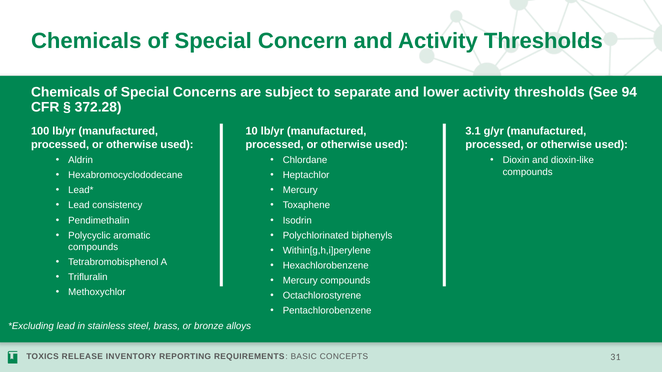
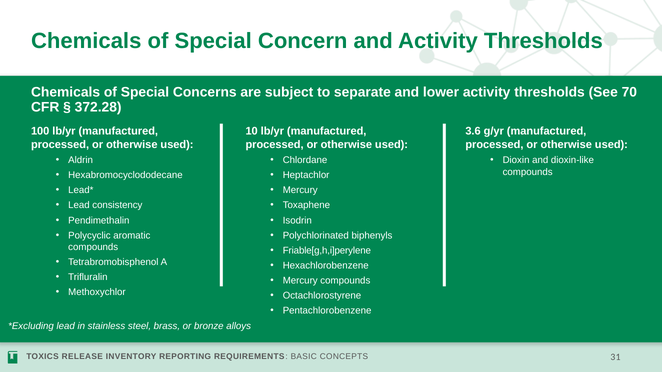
94: 94 -> 70 (629, 92)
3.1: 3.1 -> 3.6 (473, 131)
Within[g,h,i]perylene: Within[g,h,i]perylene -> Friable[g,h,i]perylene (327, 251)
